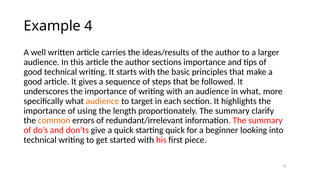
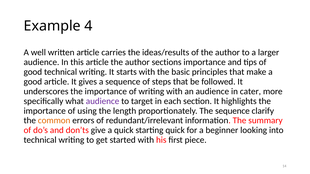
in what: what -> cater (250, 91)
audience colour: orange -> purple (103, 101)
proportionately The summary: summary -> sequence (232, 111)
